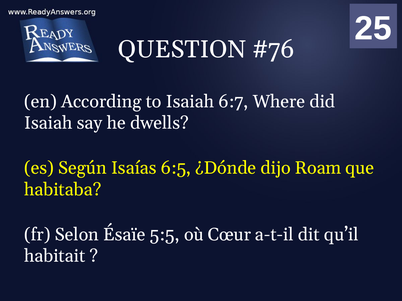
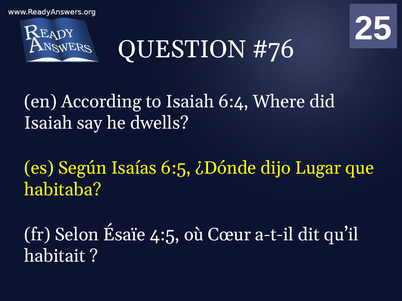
6:7: 6:7 -> 6:4 (234, 102)
Roam: Roam -> Lugar (318, 168)
5:5: 5:5 -> 4:5 (165, 235)
